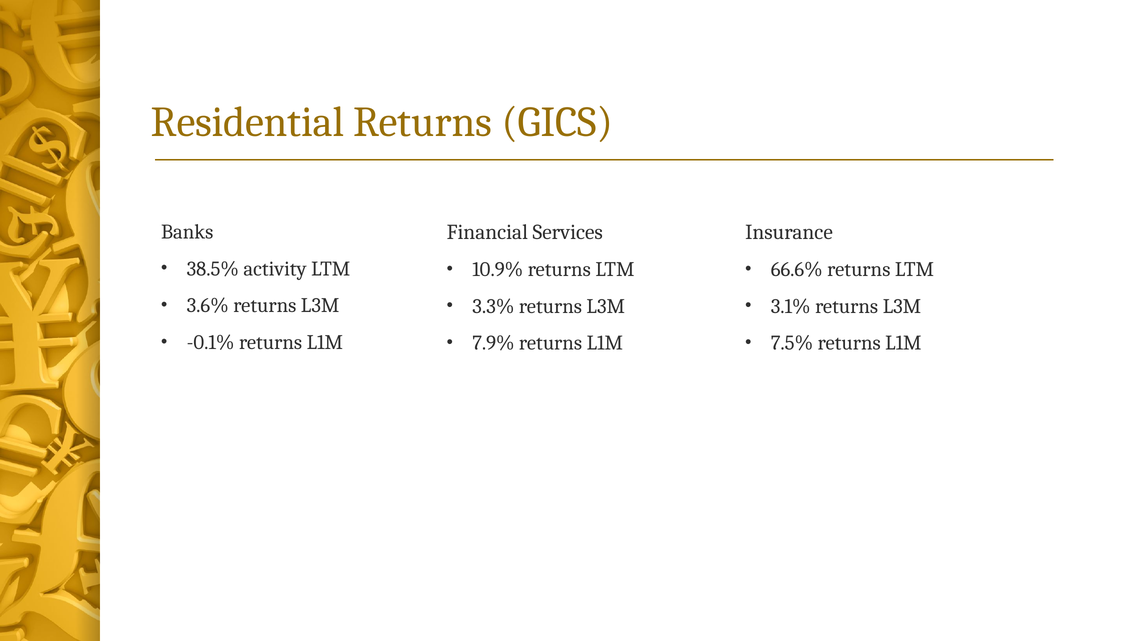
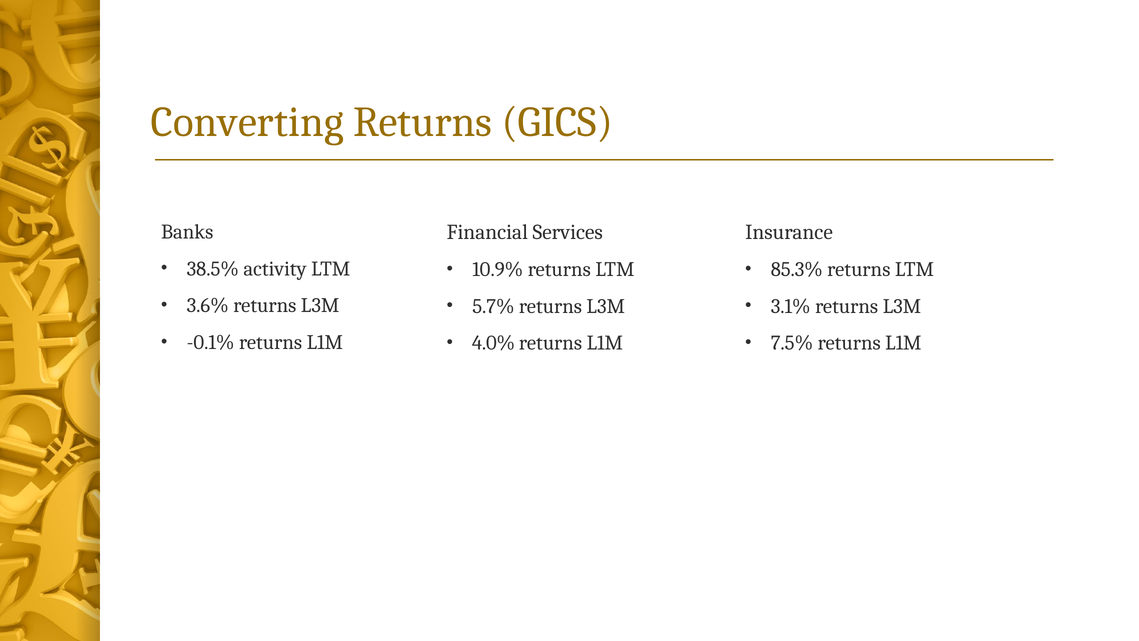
Residential: Residential -> Converting (247, 122)
66.6%: 66.6% -> 85.3% (797, 269)
3.3%: 3.3% -> 5.7% (493, 306)
7.9%: 7.9% -> 4.0% (493, 343)
